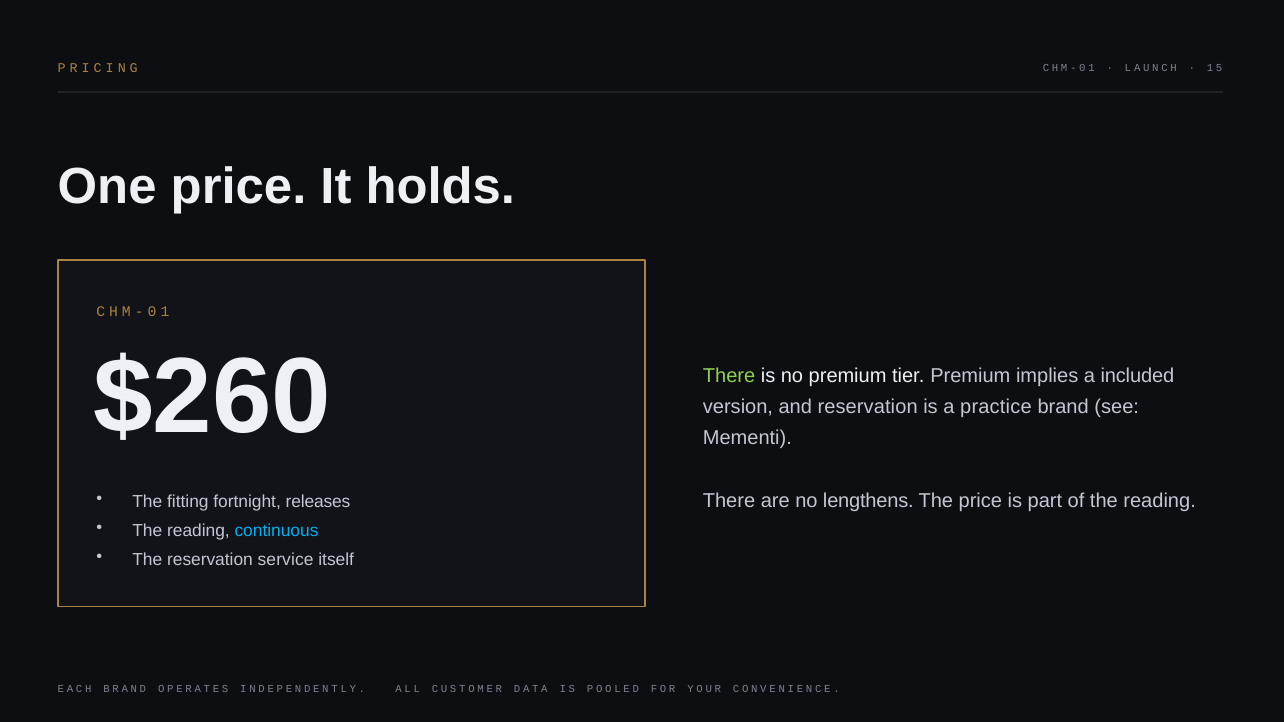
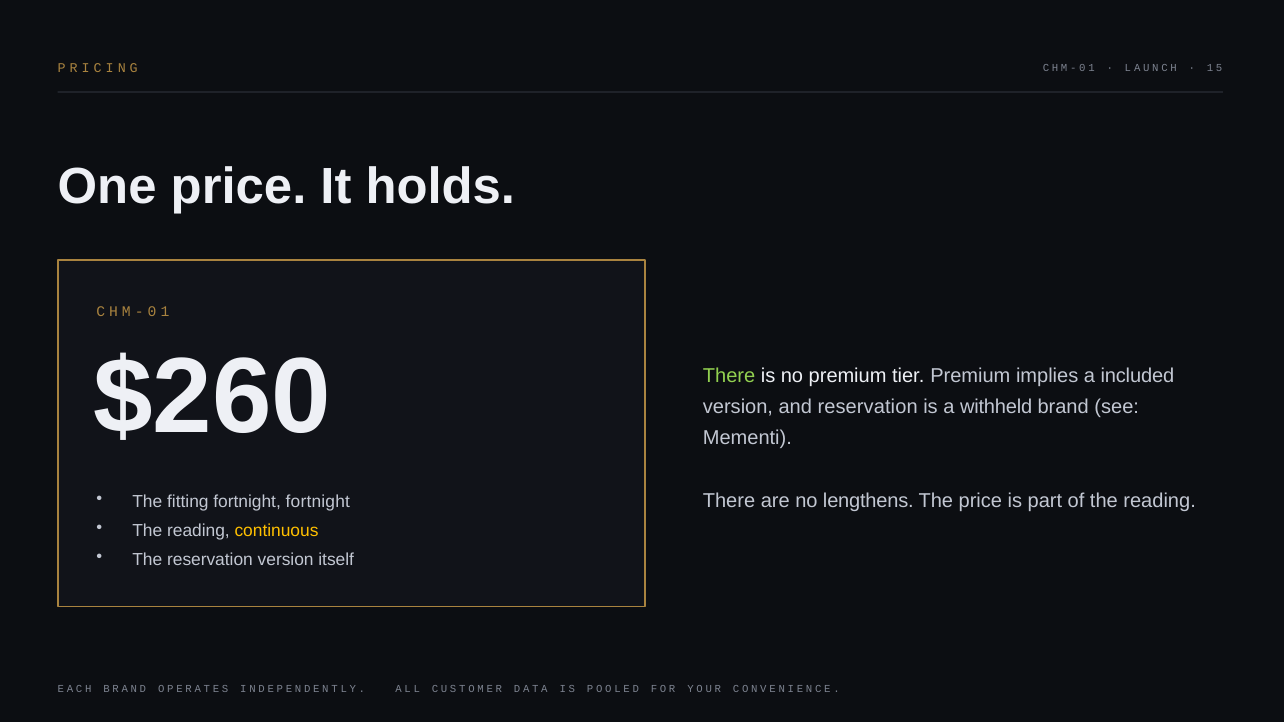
practice: practice -> withheld (996, 407)
fortnight releases: releases -> fortnight (318, 502)
continuous colour: light blue -> yellow (277, 531)
reservation service: service -> version (286, 560)
